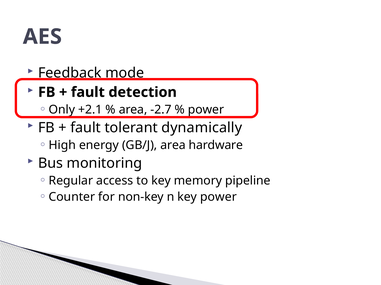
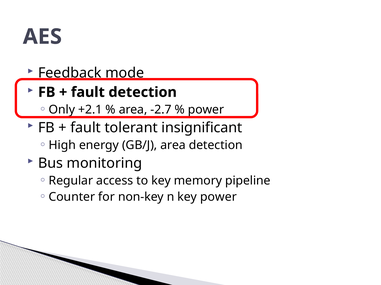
dynamically: dynamically -> insignificant (202, 128)
area hardware: hardware -> detection (216, 145)
